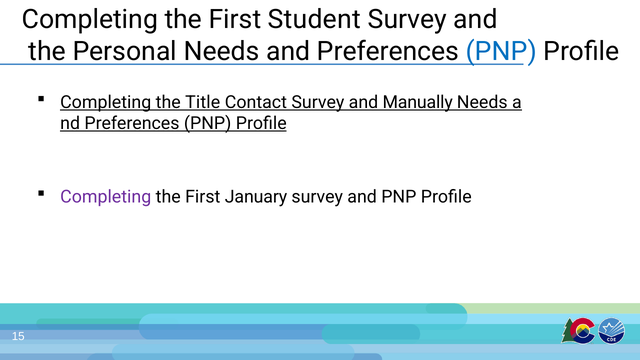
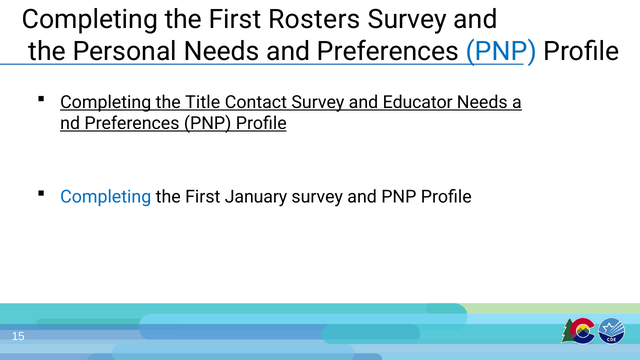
Student: Student -> Rosters (314, 19)
Manually: Manually -> Educator (418, 102)
Completing colour: purple -> blue (106, 197)
